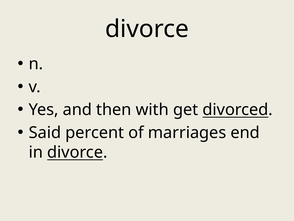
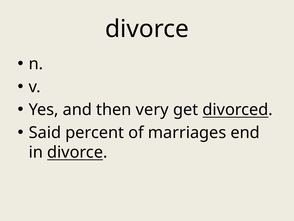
with: with -> very (152, 110)
